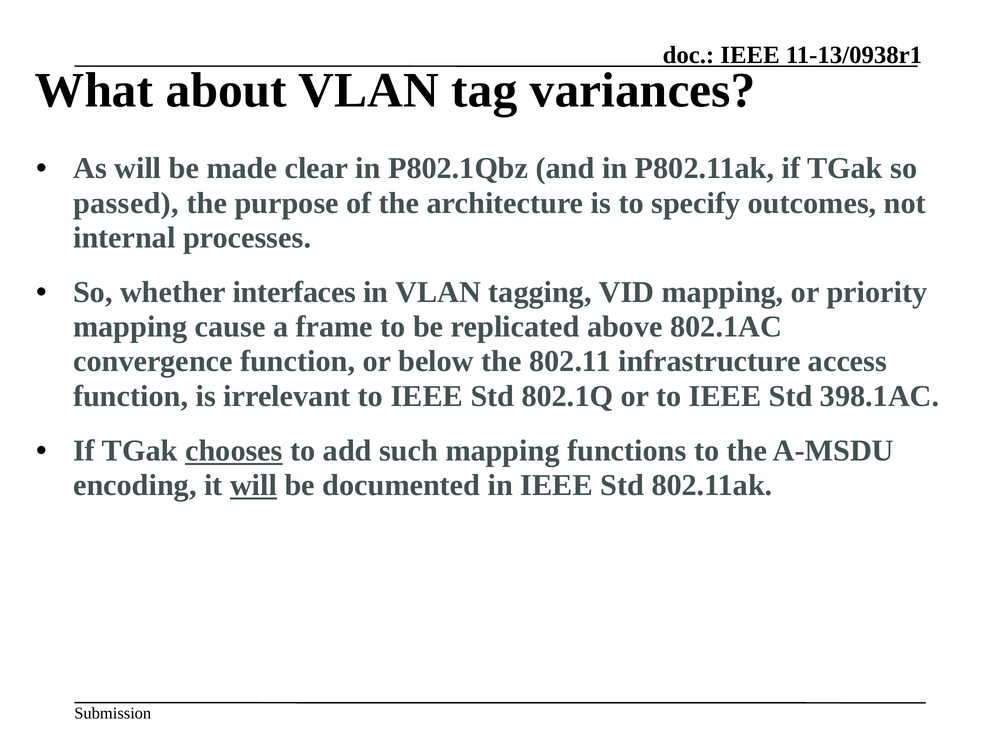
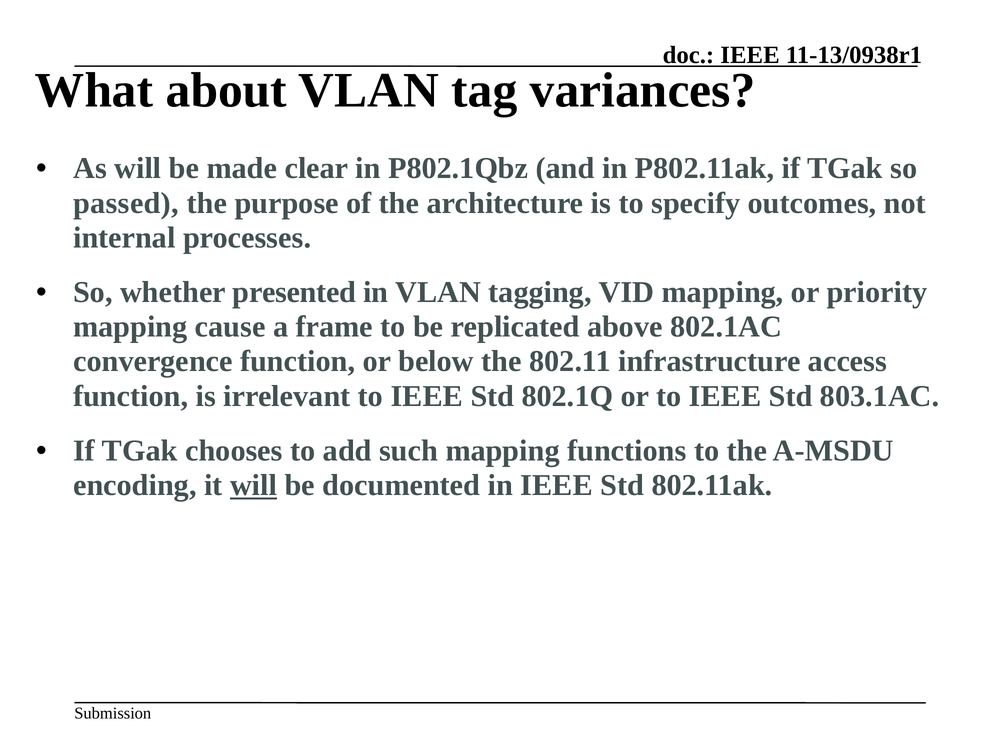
interfaces: interfaces -> presented (294, 292)
398.1AC: 398.1AC -> 803.1AC (880, 396)
chooses underline: present -> none (234, 451)
